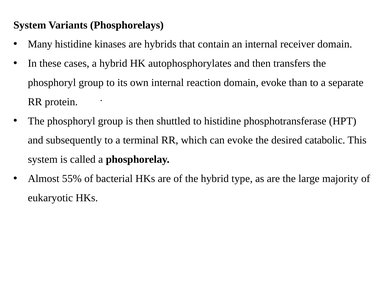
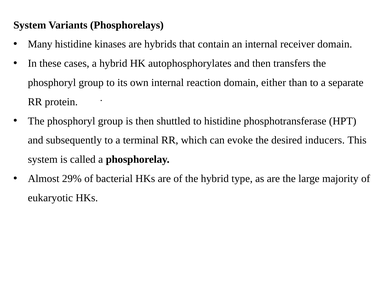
domain evoke: evoke -> either (274, 83)
catabolic: catabolic -> inducers (325, 141)
55%: 55% -> 29% (72, 179)
